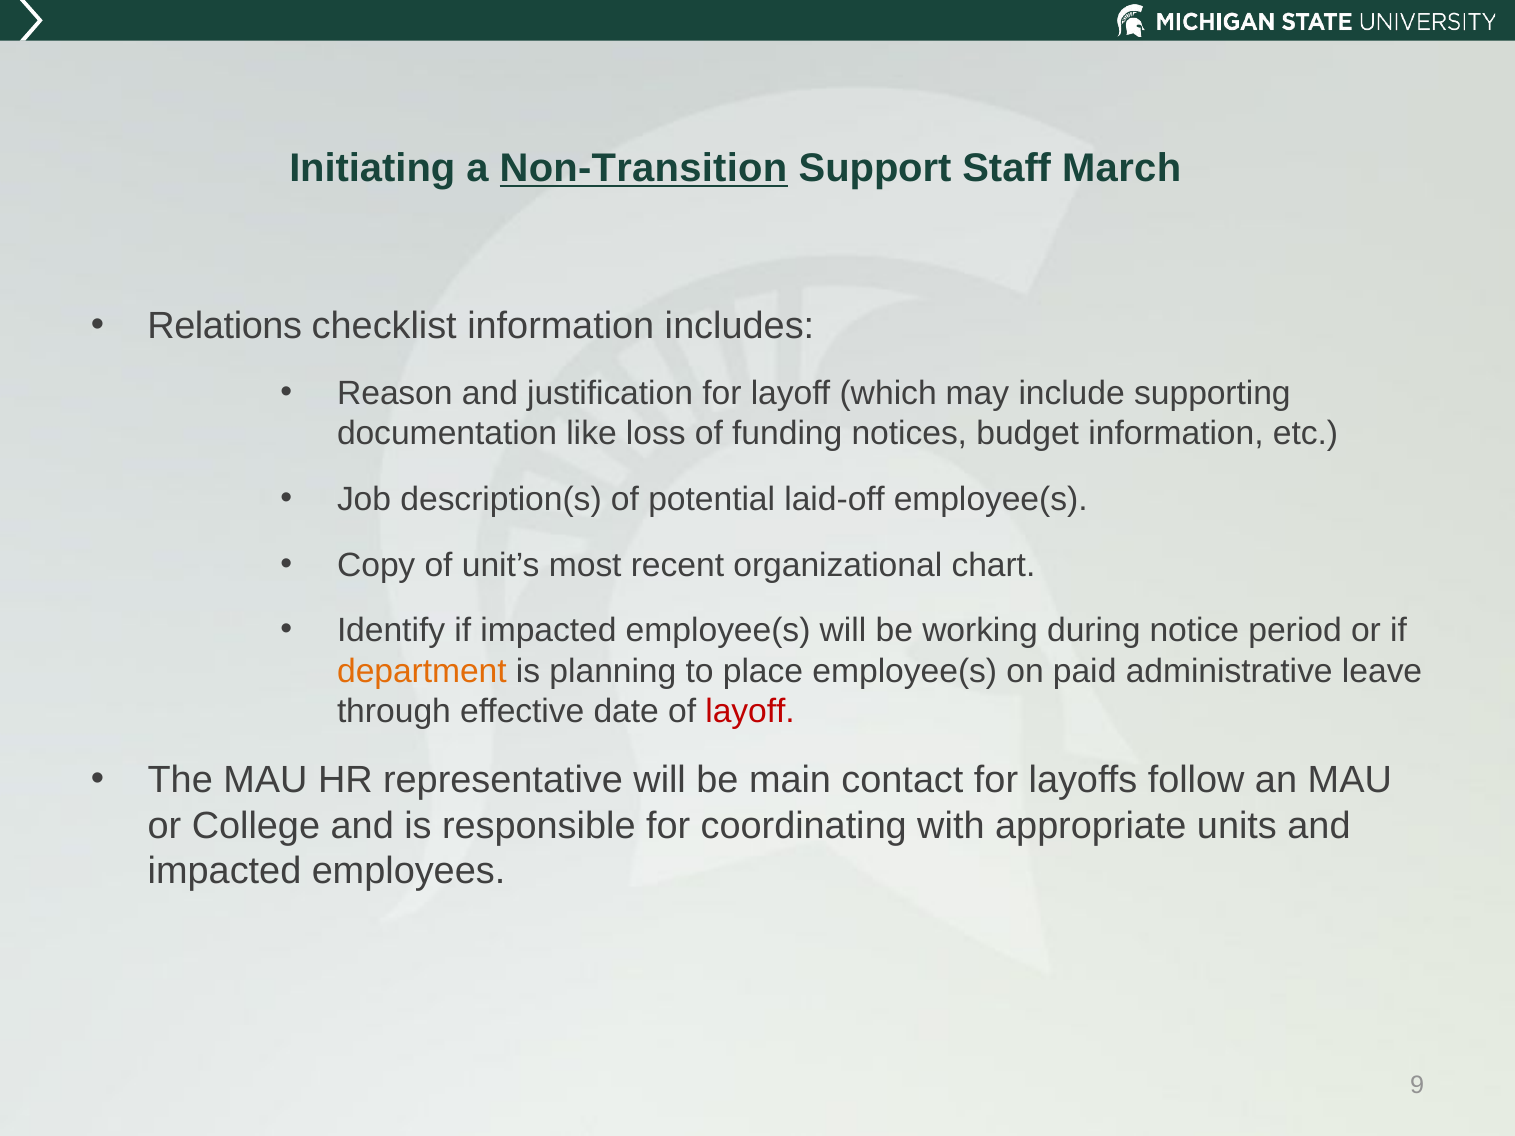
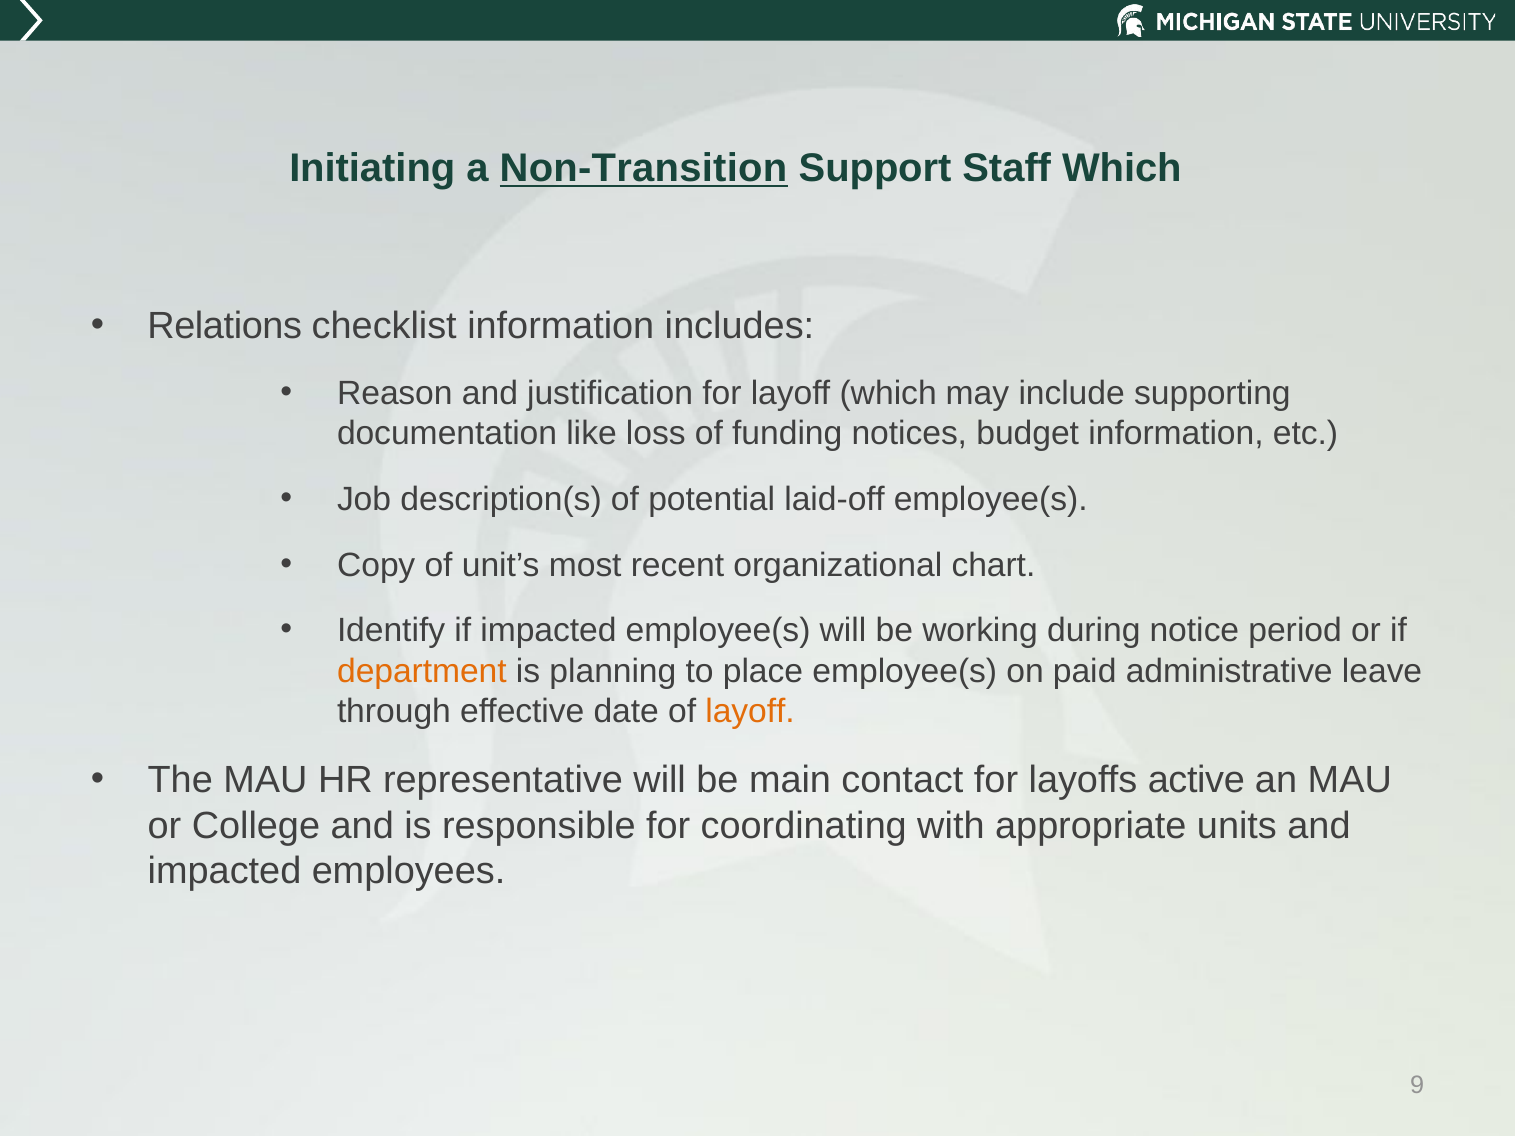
Staff March: March -> Which (1122, 168)
layoff colour: red -> orange (750, 712)
follow: follow -> active (1196, 780)
